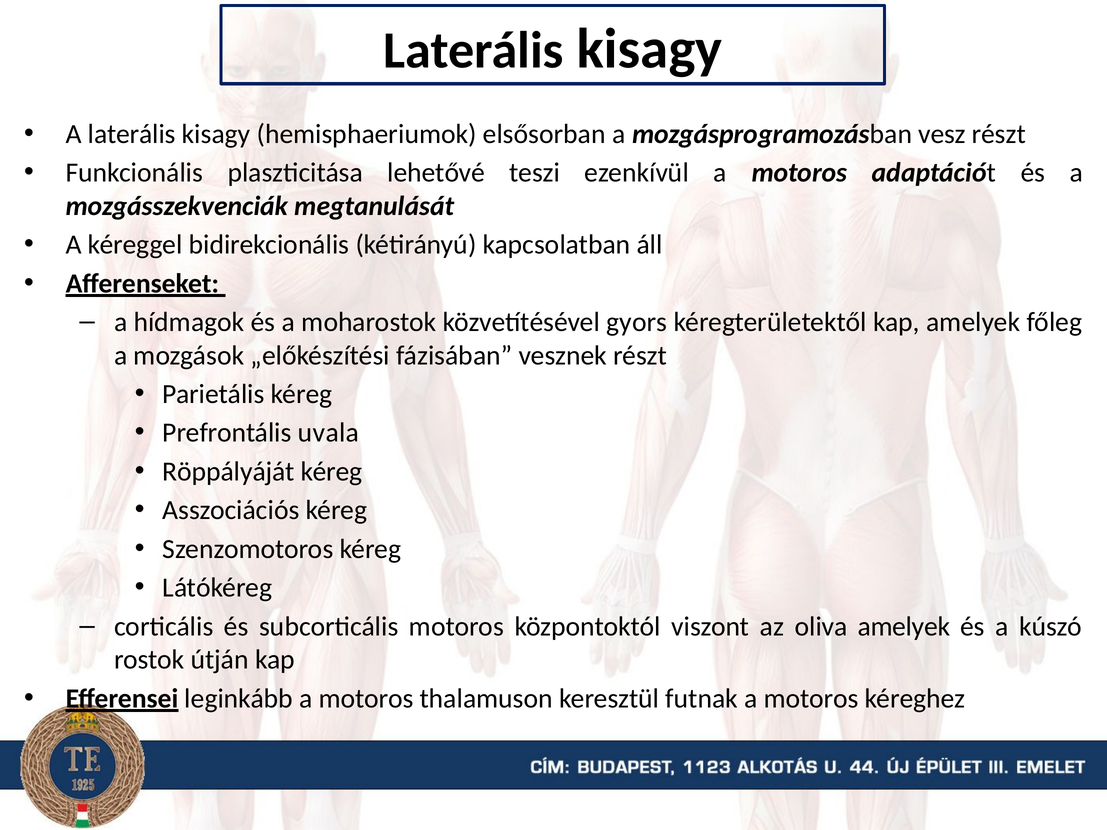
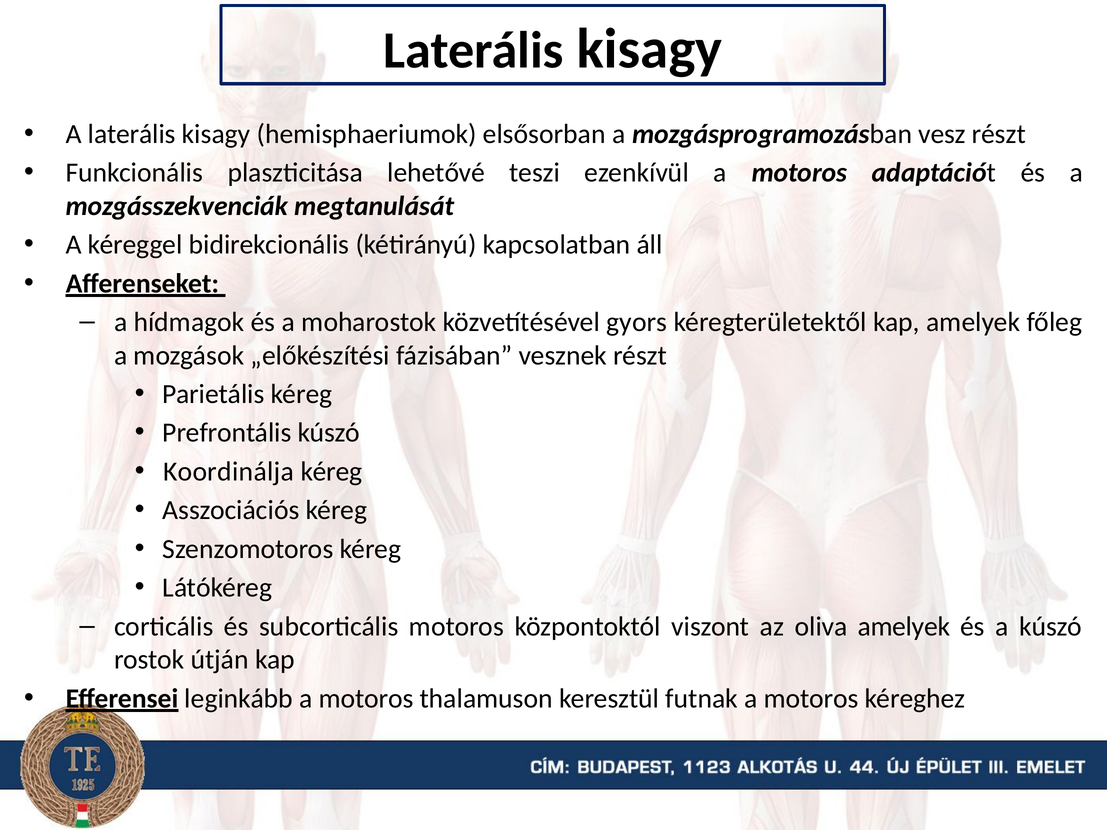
Prefrontális uvala: uvala -> kúszó (329, 433)
Röppályáját: Röppályáját -> Koordinálja (228, 472)
